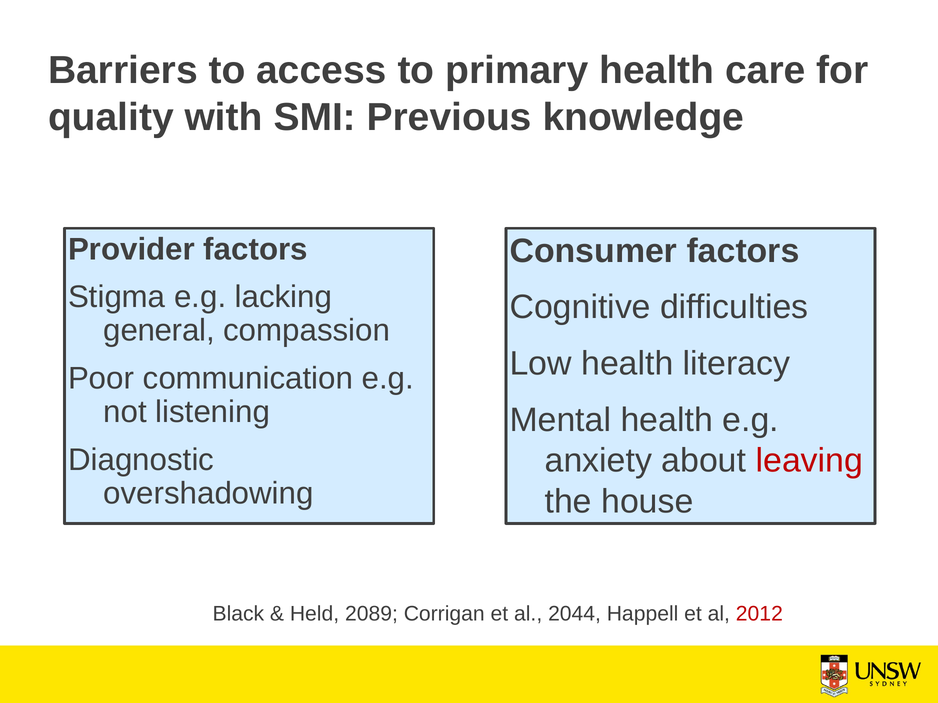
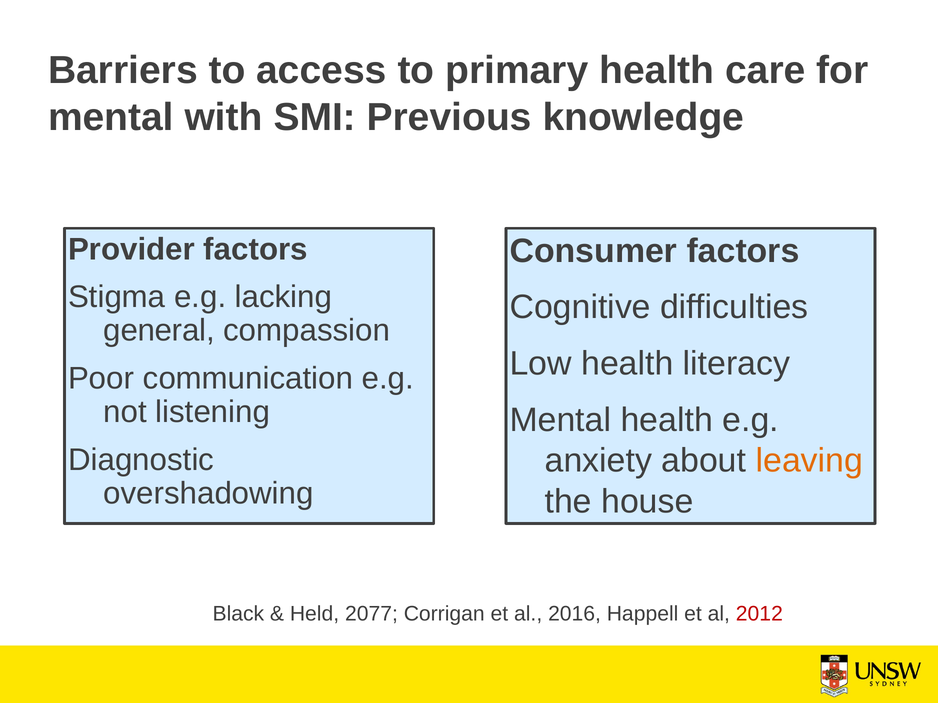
quality: quality -> mental (111, 118)
leaving colour: red -> orange (809, 461)
2089: 2089 -> 2077 (371, 614)
2044: 2044 -> 2016 (575, 614)
